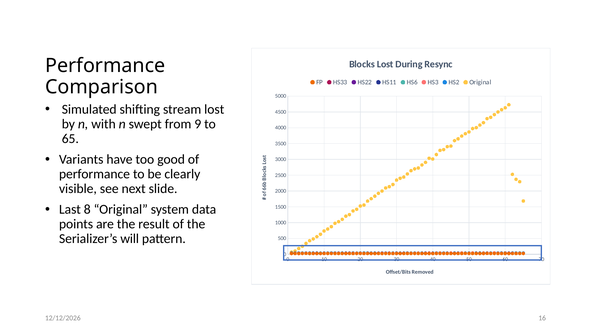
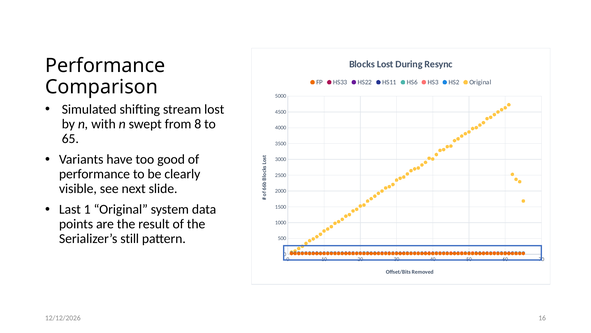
9: 9 -> 8 (198, 124)
8: 8 -> 1 (87, 209)
will: will -> still (130, 238)
